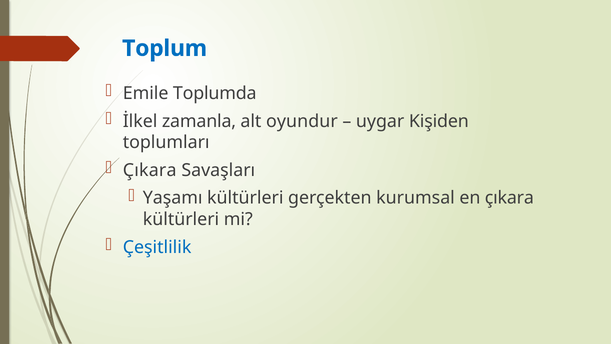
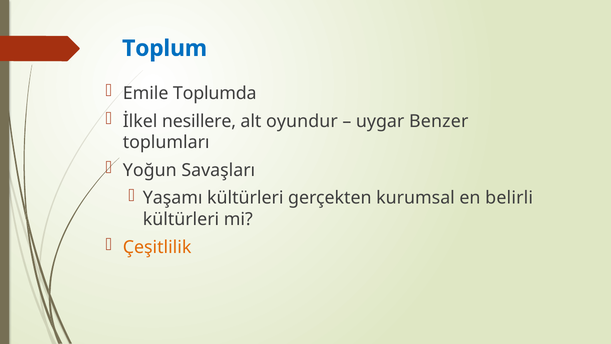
zamanla: zamanla -> nesillere (199, 121)
Kişiden: Kişiden -> Benzer (439, 121)
Çıkara: Çıkara -> Yoğun (150, 170)
en çıkara: çıkara -> belirli (509, 198)
Çeşitlilik colour: blue -> orange (157, 247)
